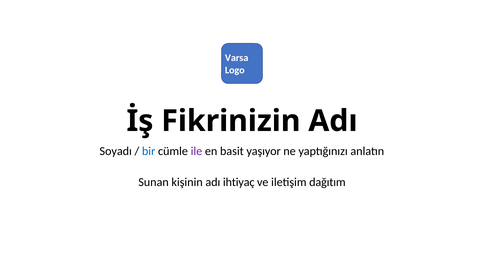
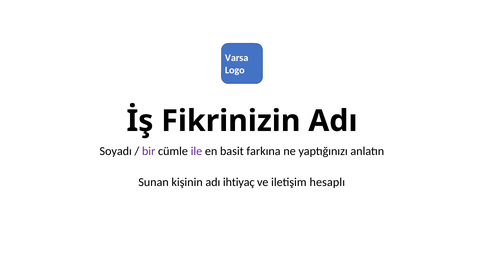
bir colour: blue -> purple (149, 151)
yaşıyor: yaşıyor -> farkına (264, 151)
dağıtım: dağıtım -> hesaplı (327, 182)
